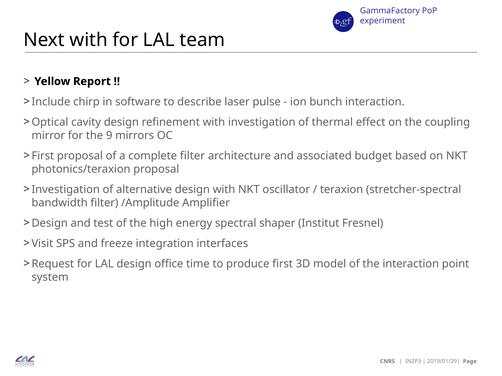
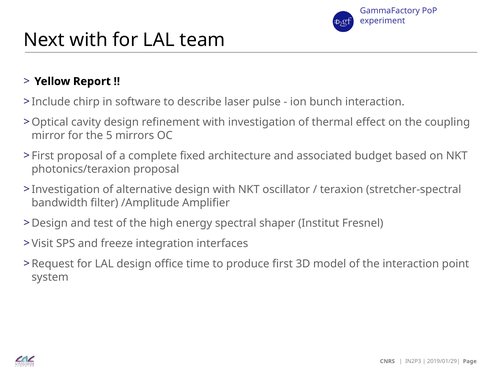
9: 9 -> 5 (109, 136)
complete filter: filter -> fixed (193, 156)
